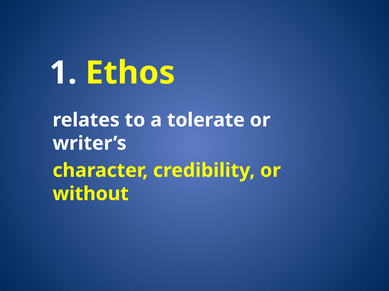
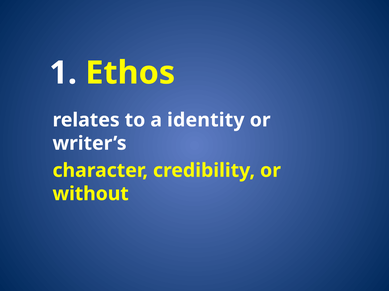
tolerate: tolerate -> identity (206, 120)
